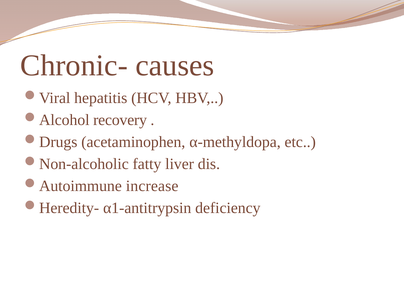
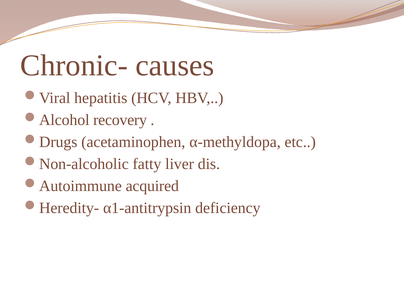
increase: increase -> acquired (152, 186)
